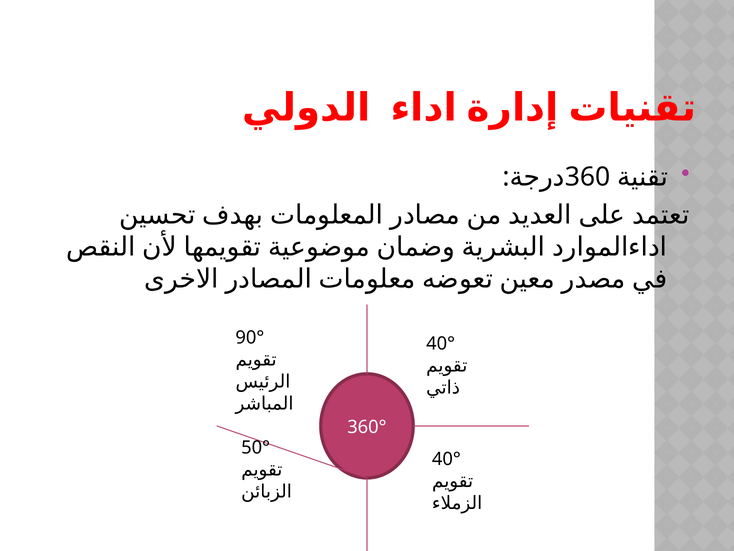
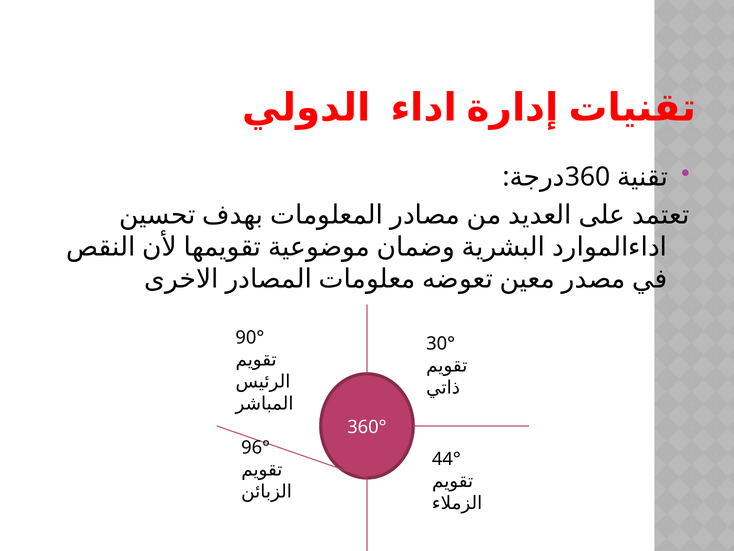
40°: 40° -> 30° (441, 343)
50°: 50° -> 96° (256, 447)
40°: 40° -> 44° (446, 459)
